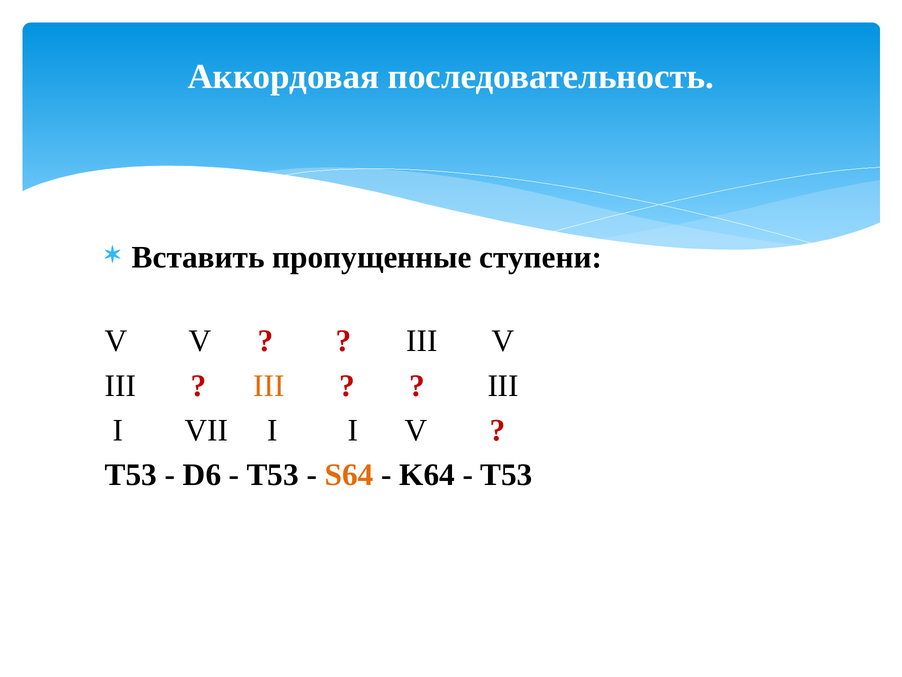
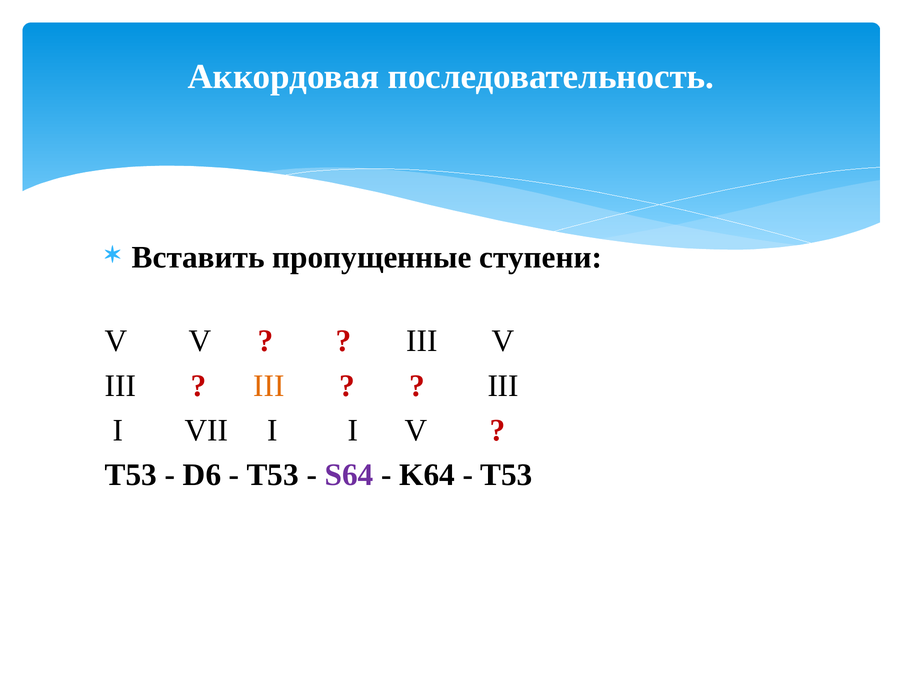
S64 colour: orange -> purple (349, 475)
